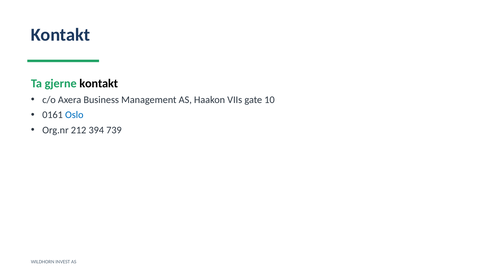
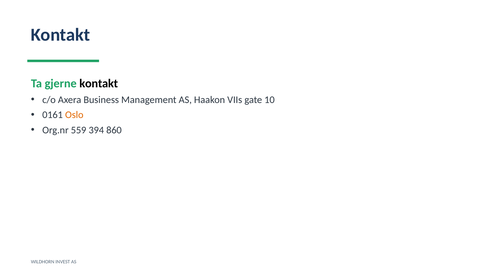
Oslo colour: blue -> orange (74, 115)
212: 212 -> 559 (79, 130)
739: 739 -> 860 (114, 130)
